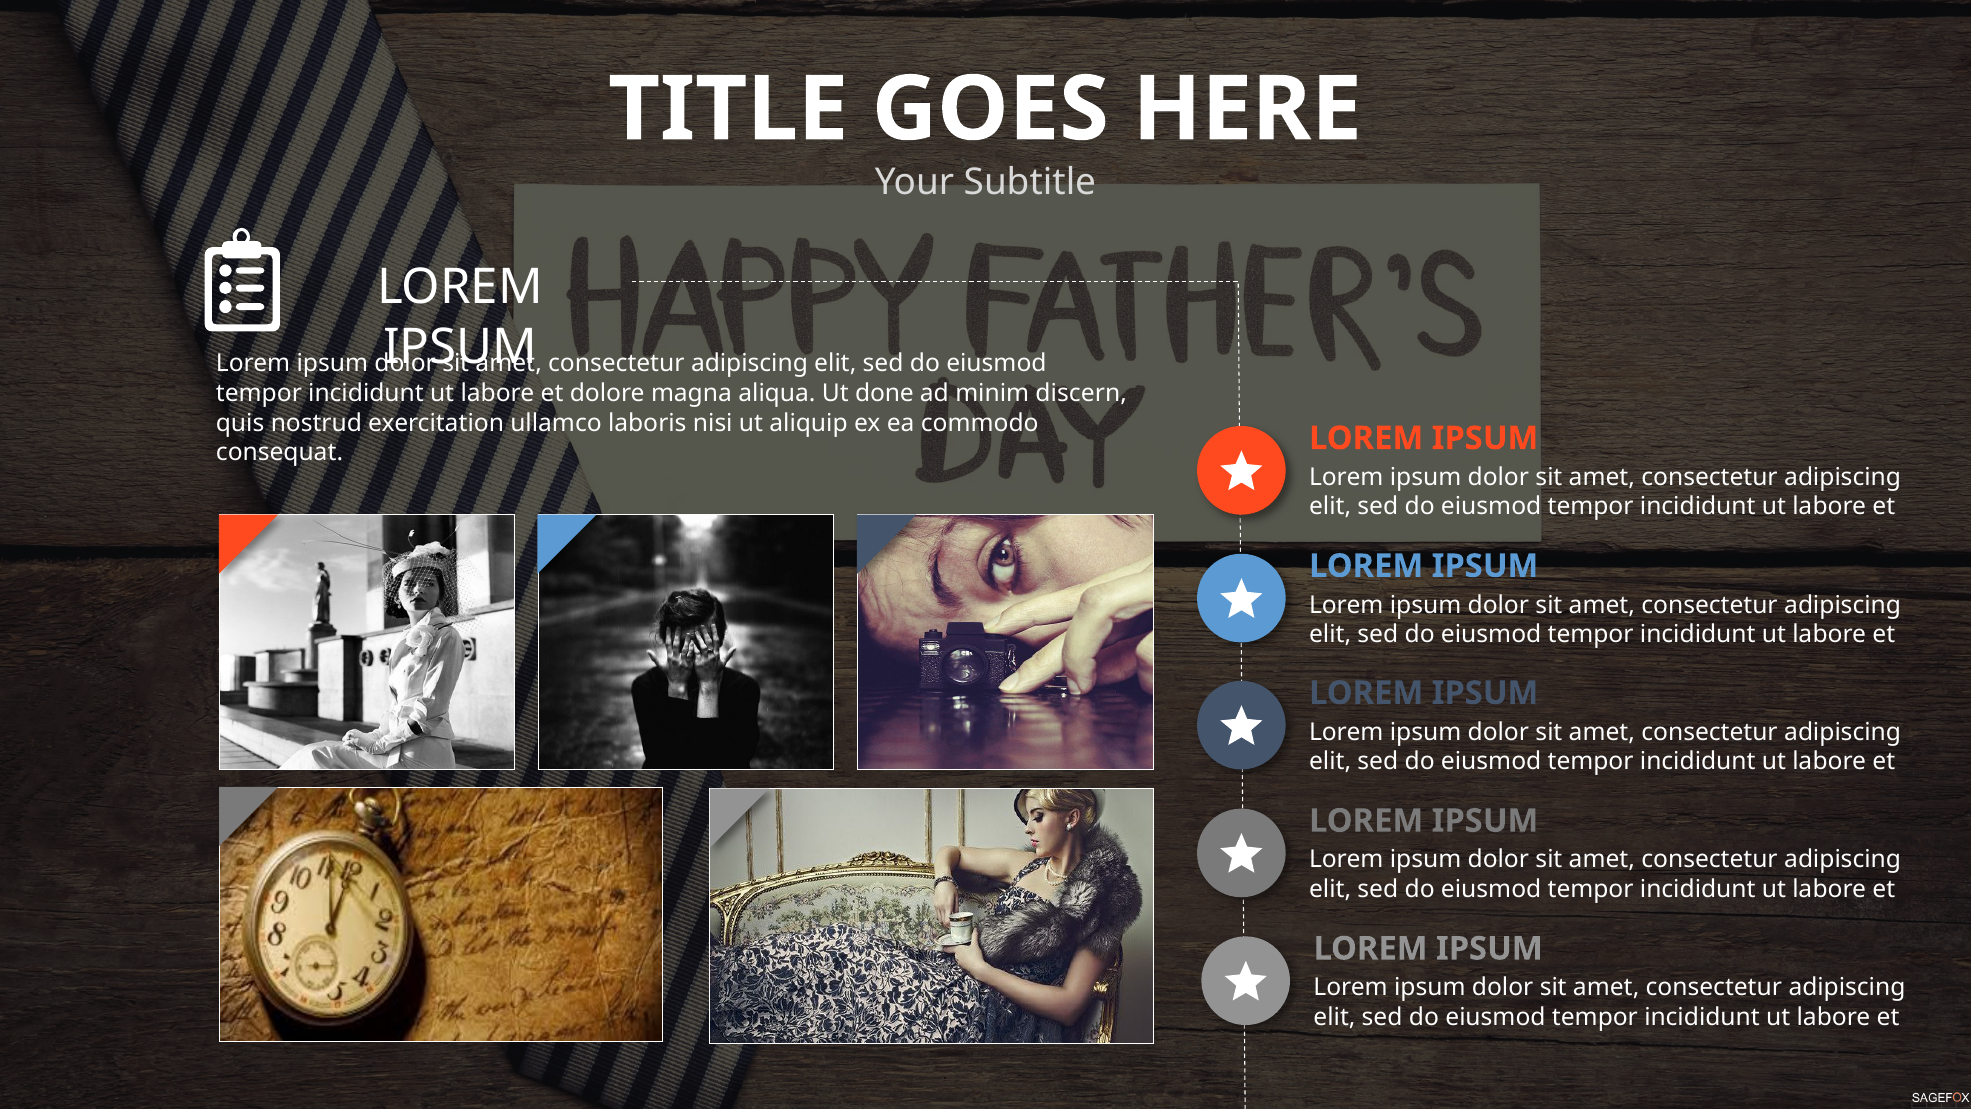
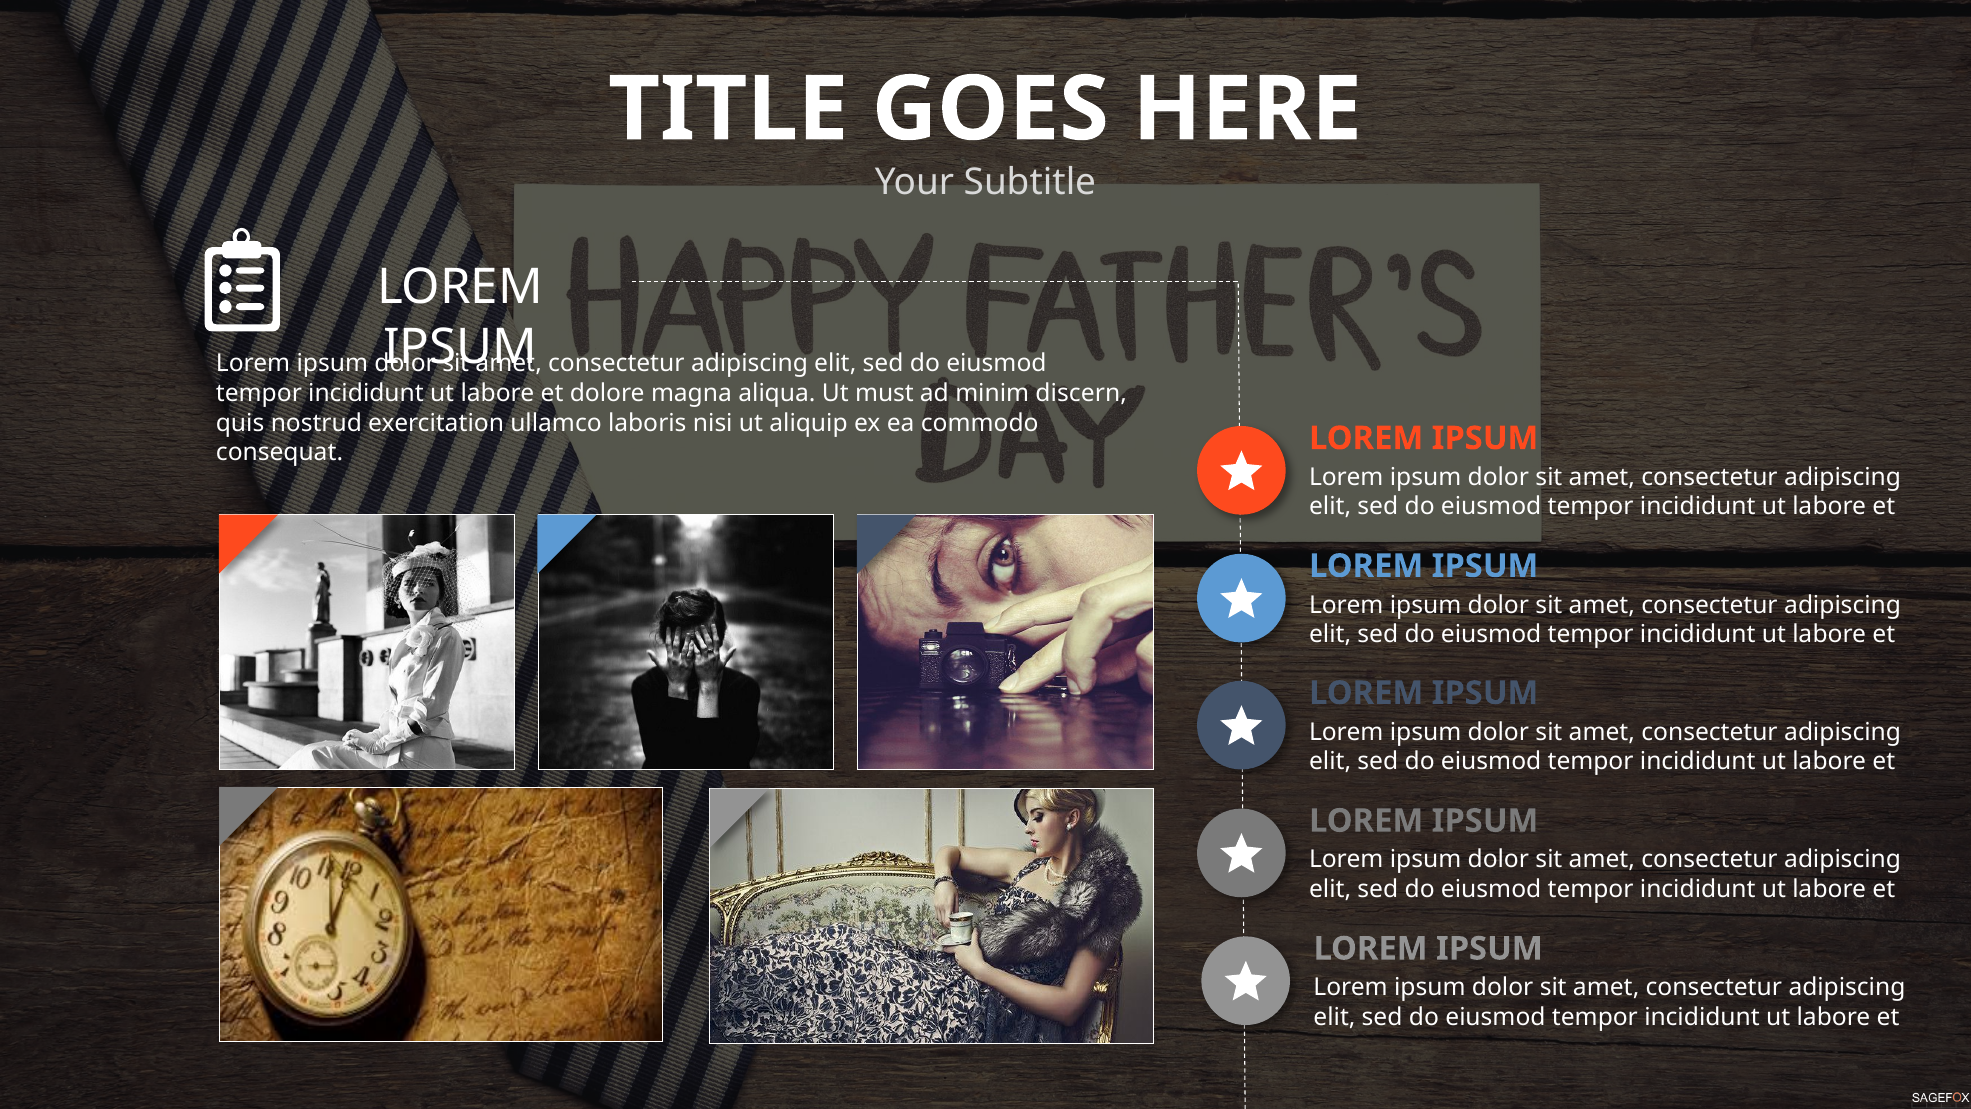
done: done -> must (884, 393)
